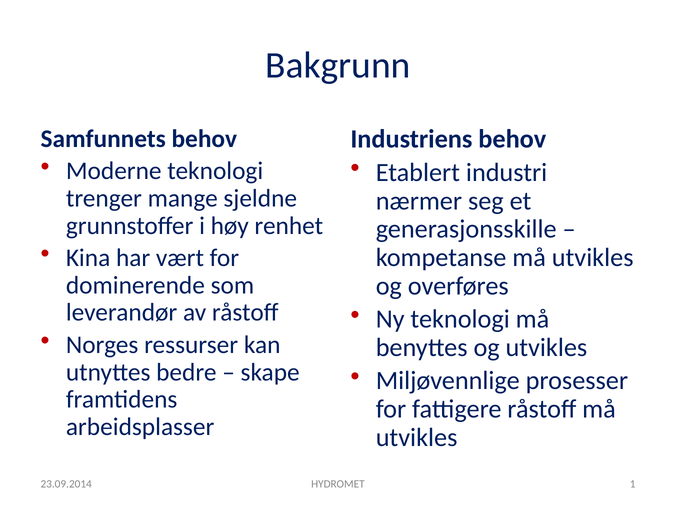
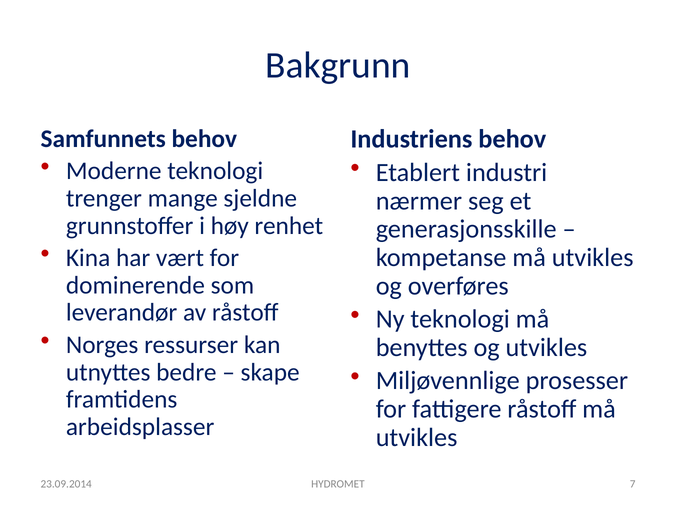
1: 1 -> 7 (633, 484)
